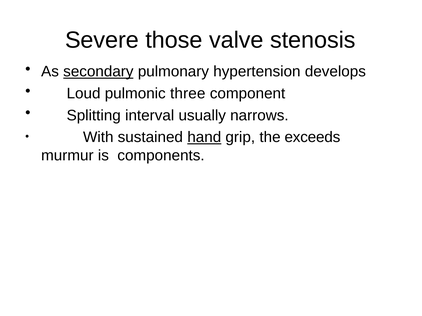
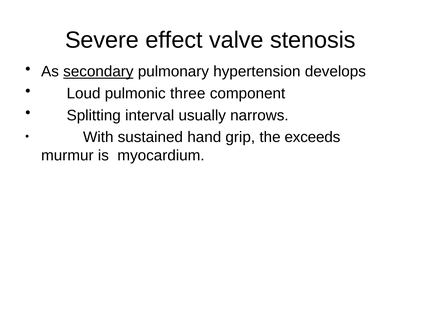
those: those -> effect (174, 40)
hand underline: present -> none (204, 137)
components: components -> myocardium (161, 156)
